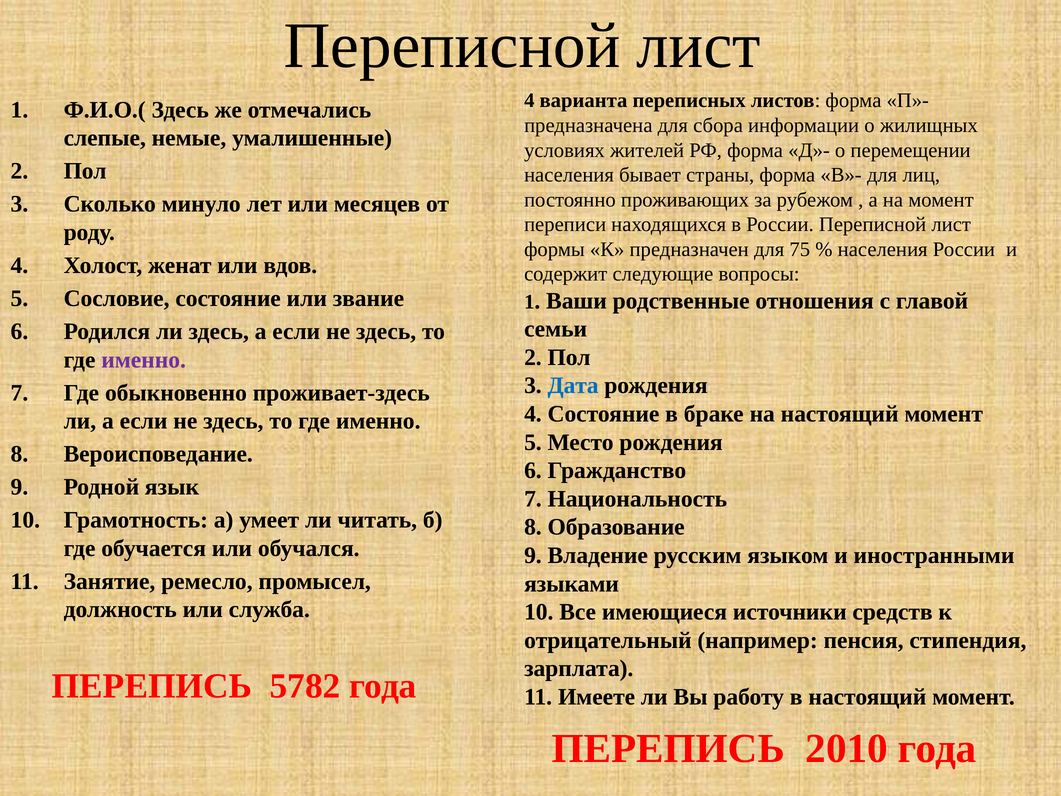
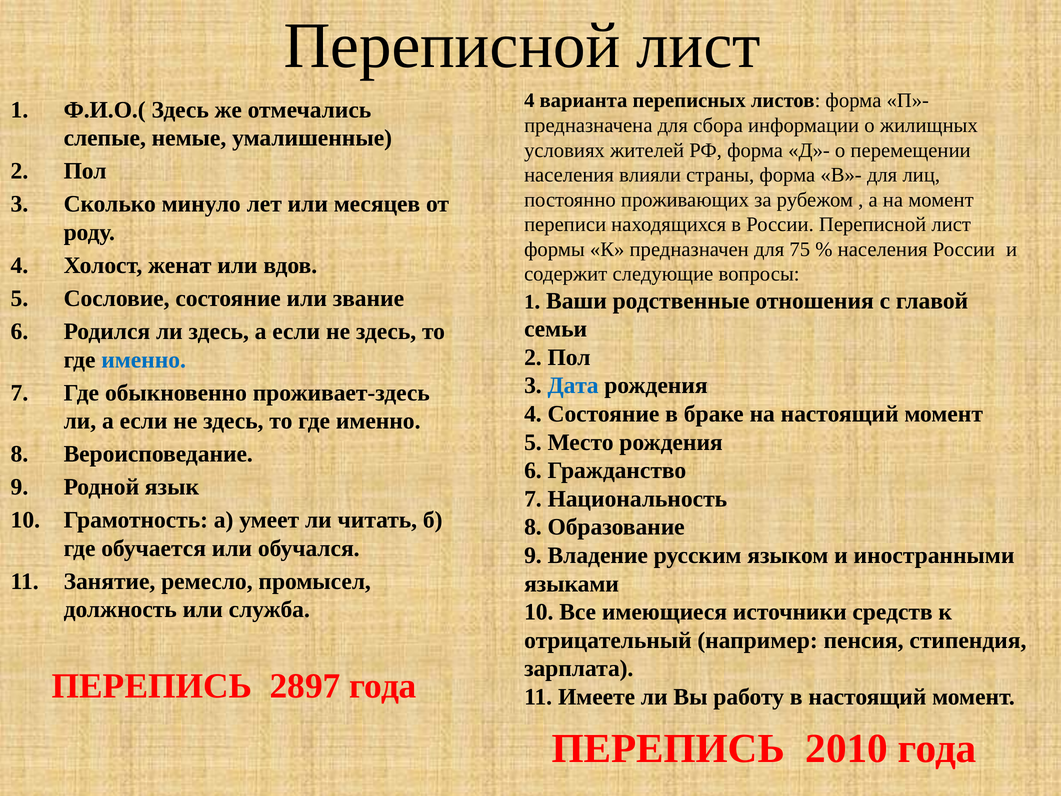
бывает: бывает -> влияли (650, 175)
именно colour: purple -> blue (144, 360)
5782: 5782 -> 2897 (305, 686)
